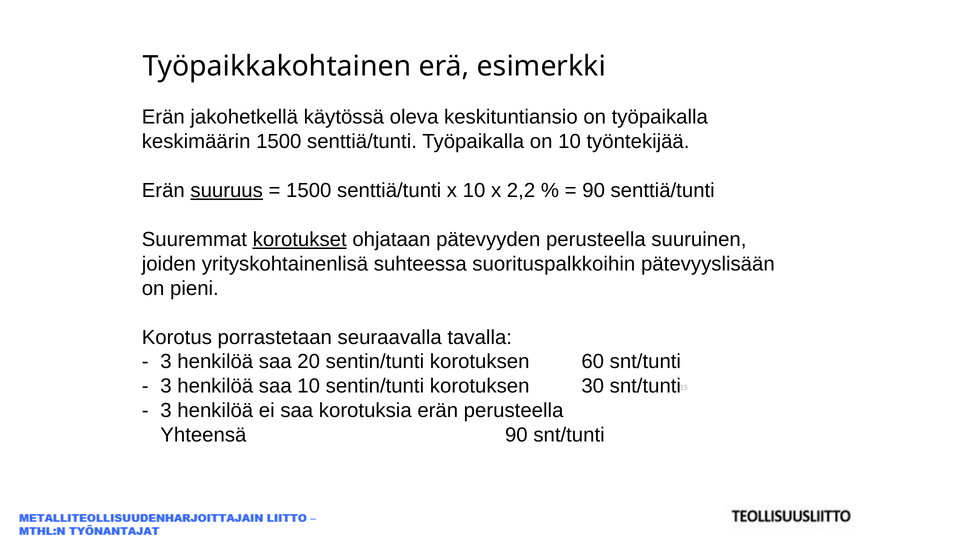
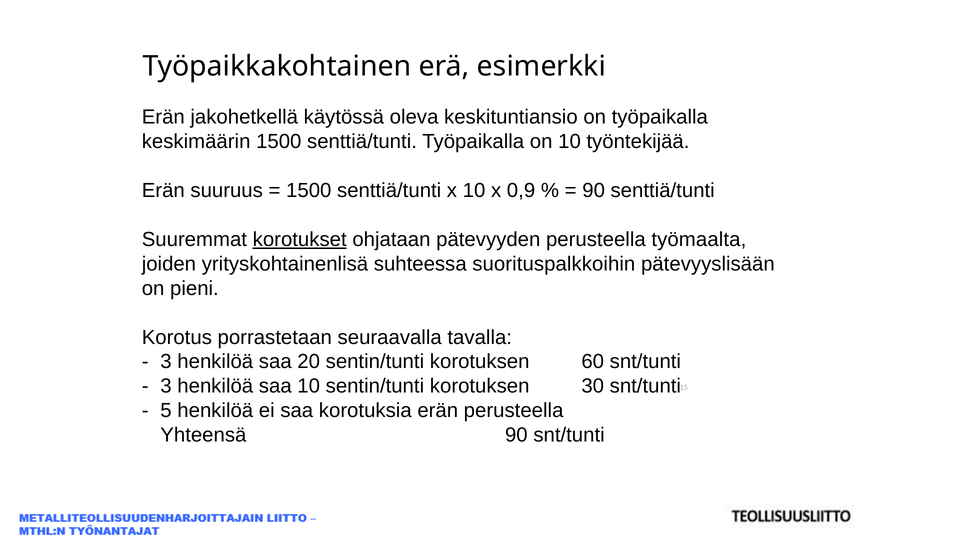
suuruus underline: present -> none (227, 190)
2,2: 2,2 -> 0,9 (521, 190)
suuruinen: suuruinen -> työmaalta (699, 239)
3: 3 -> 5 (166, 410)
